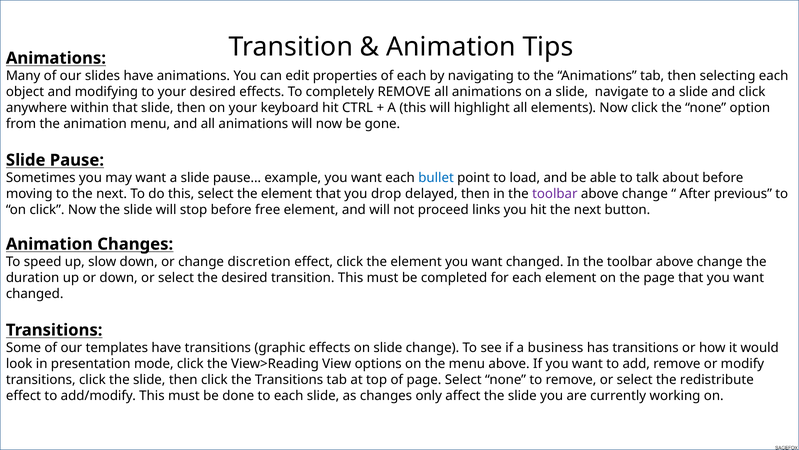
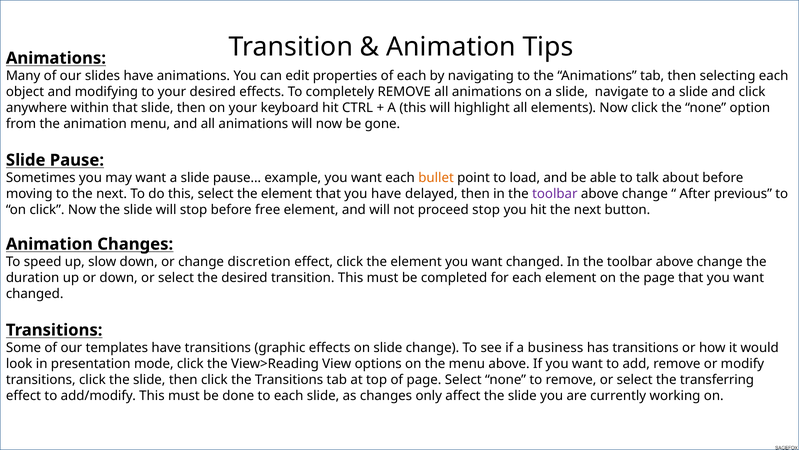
bullet colour: blue -> orange (436, 178)
you drop: drop -> have (386, 194)
proceed links: links -> stop (486, 210)
redistribute: redistribute -> transferring (717, 379)
